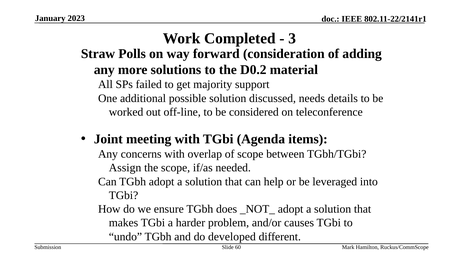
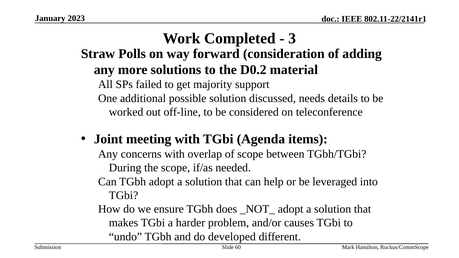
Assign: Assign -> During (125, 168)
